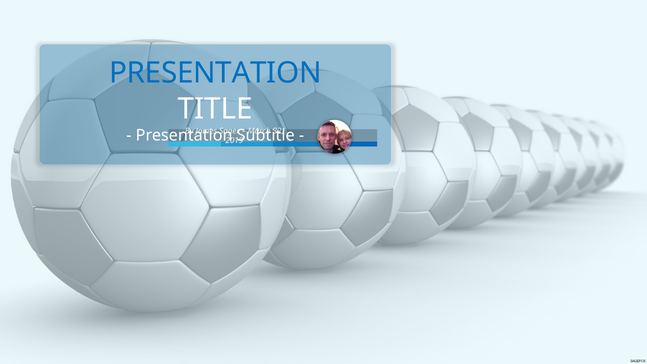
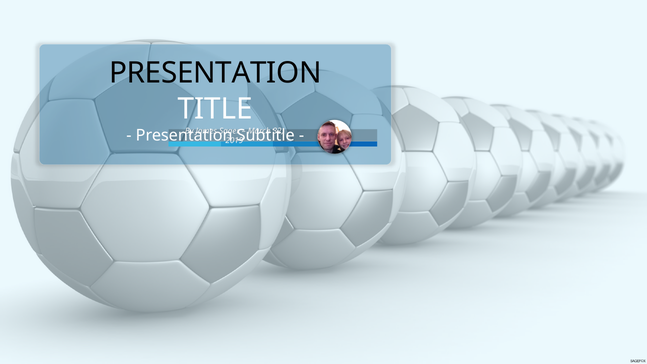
PRESENTATION colour: blue -> black (215, 73)
